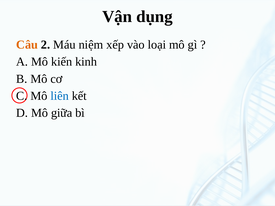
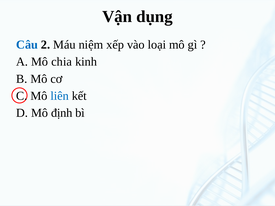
Câu colour: orange -> blue (27, 45)
kiến: kiến -> chia (62, 62)
giữa: giữa -> định (62, 113)
